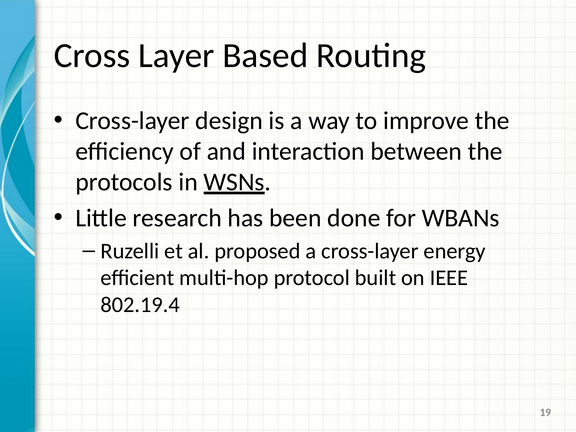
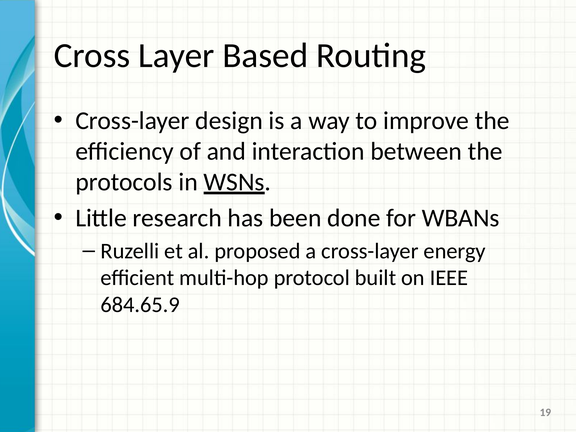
802.19.4: 802.19.4 -> 684.65.9 (140, 305)
